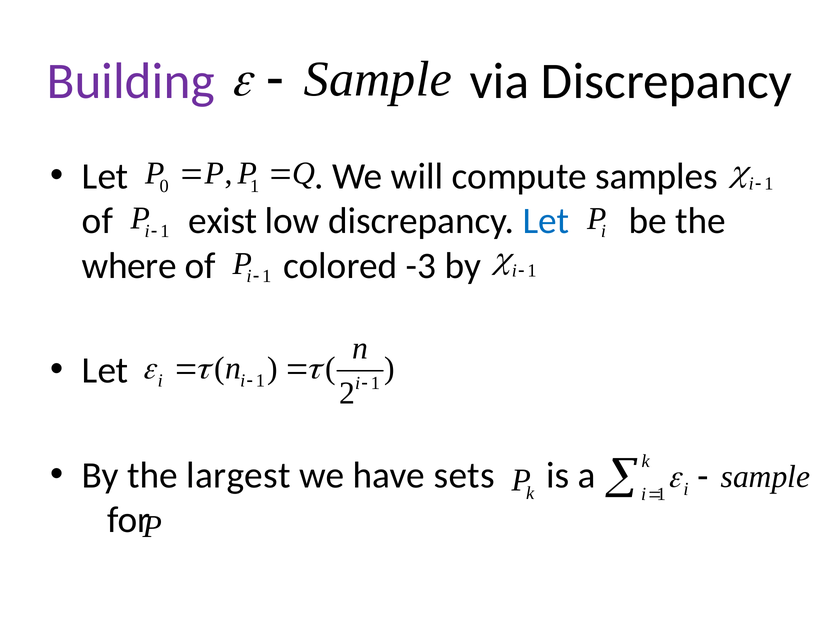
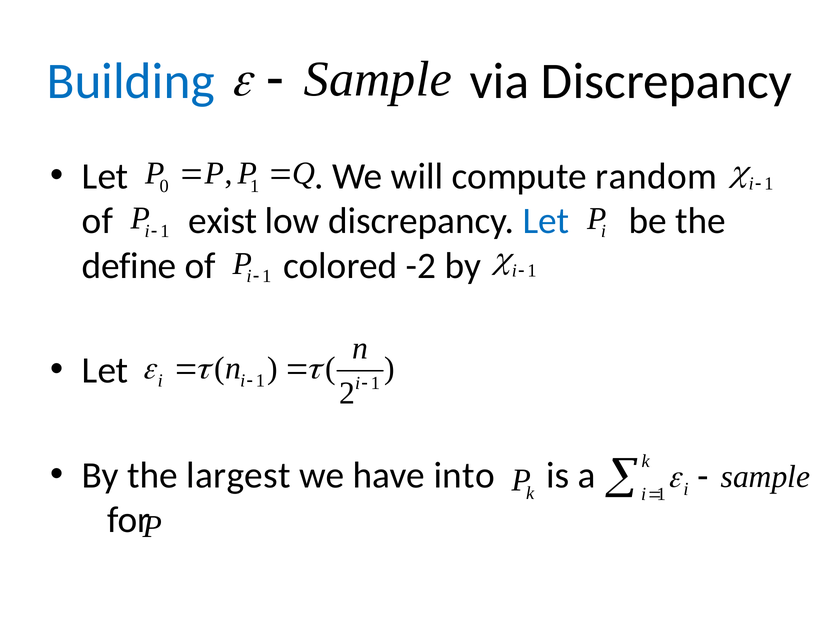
Building colour: purple -> blue (131, 81)
samples: samples -> random (656, 176)
where: where -> define (129, 266)
-3: -3 -> -2 (421, 266)
sets: sets -> into (464, 475)
